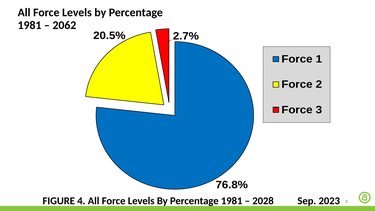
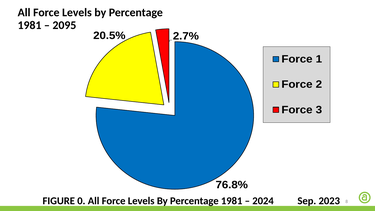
2062: 2062 -> 2095 (64, 25)
4: 4 -> 0 (81, 201)
2028: 2028 -> 2024 (263, 201)
